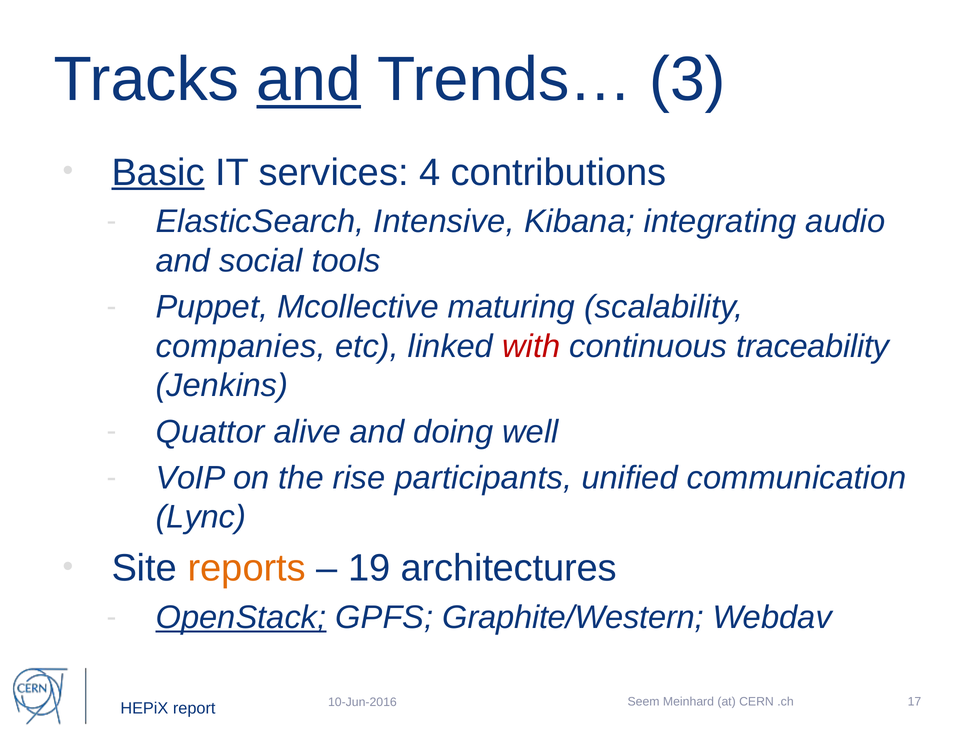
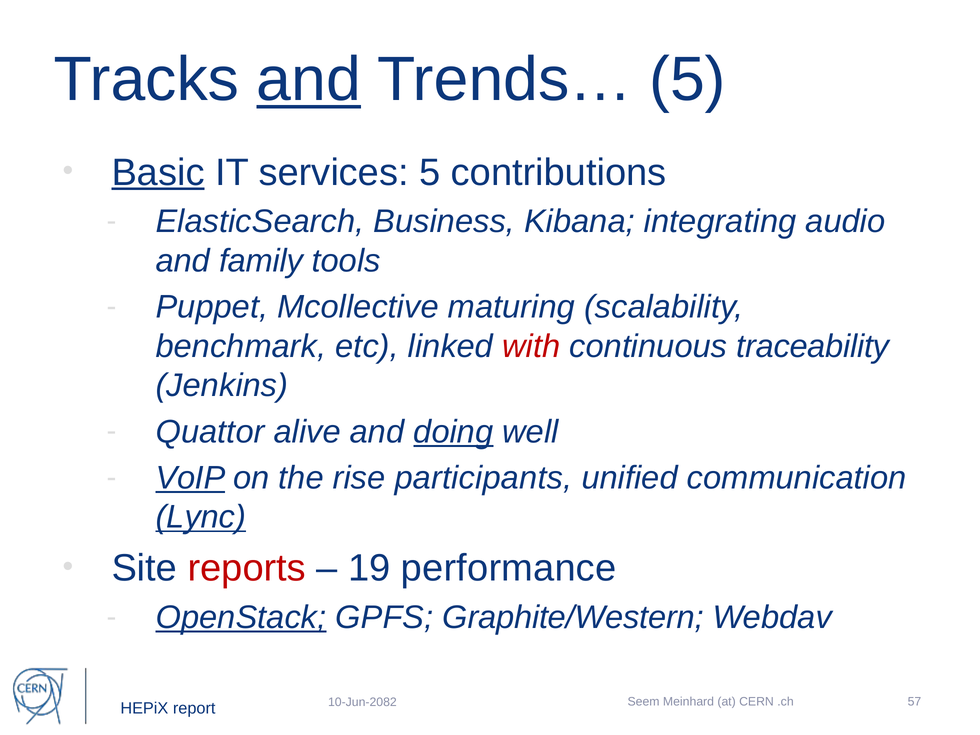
Trends… 3: 3 -> 5 (688, 80)
services 4: 4 -> 5 (430, 172)
Intensive: Intensive -> Business (444, 222)
social: social -> family (261, 261)
companies: companies -> benchmark (241, 346)
doing underline: none -> present (453, 432)
VoIP underline: none -> present (191, 478)
Lync underline: none -> present (201, 517)
reports colour: orange -> red (247, 568)
architectures: architectures -> performance (509, 568)
10-Jun-2016: 10-Jun-2016 -> 10-Jun-2082 (362, 702)
17: 17 -> 57 (914, 702)
